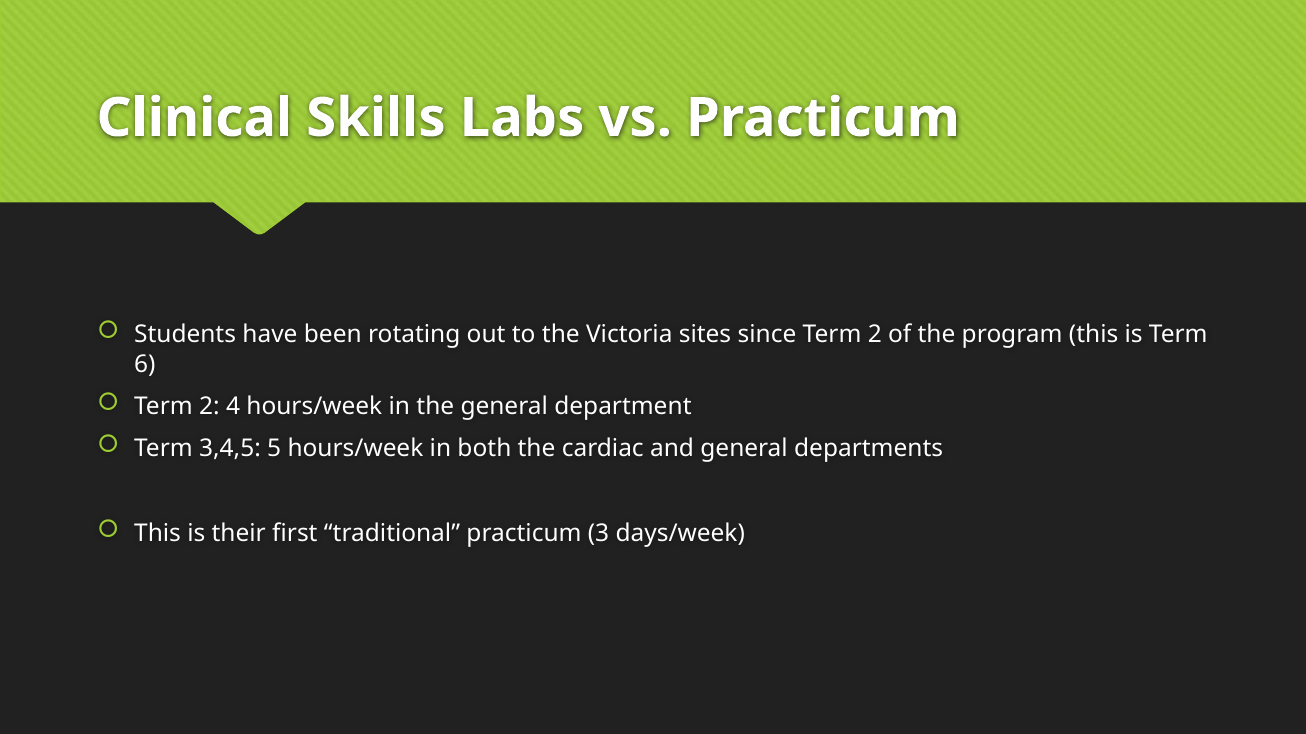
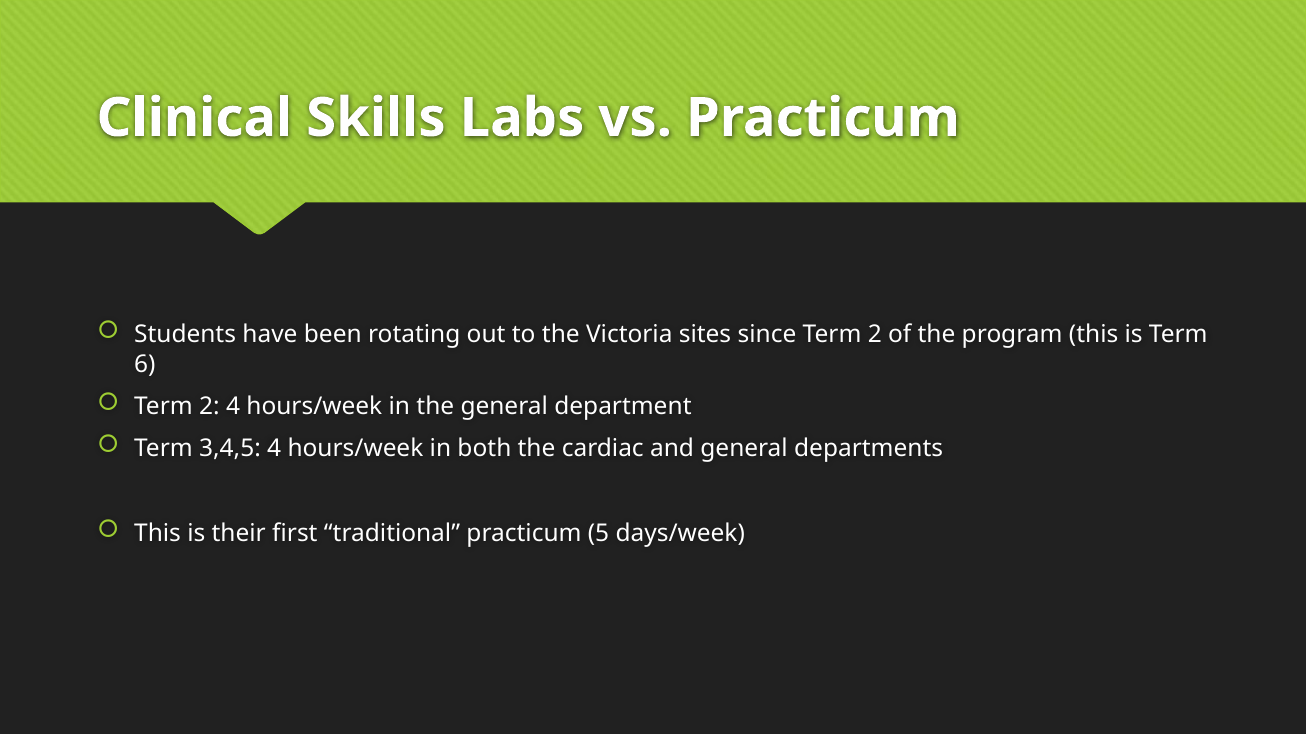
3,4,5 5: 5 -> 4 (274, 449)
3: 3 -> 5 (599, 534)
